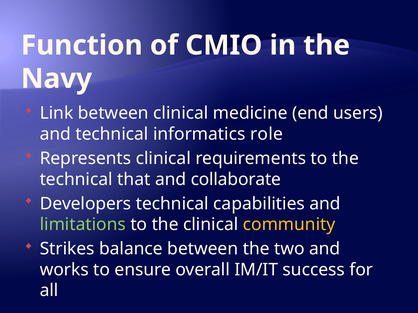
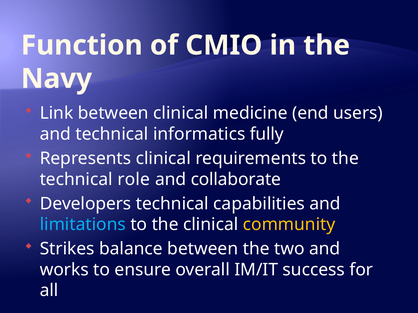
role: role -> fully (267, 134)
that: that -> role (134, 180)
limitations colour: light green -> light blue (83, 225)
